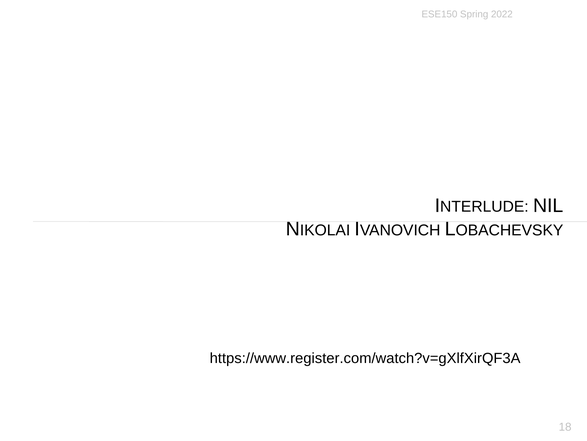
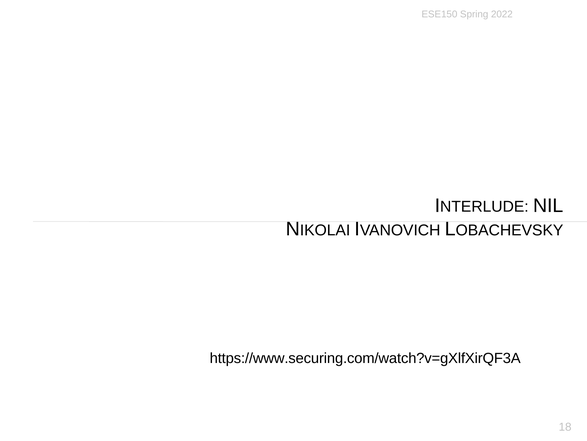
https://www.register.com/watch?v=gXlfXirQF3A: https://www.register.com/watch?v=gXlfXirQF3A -> https://www.securing.com/watch?v=gXlfXirQF3A (365, 358)
